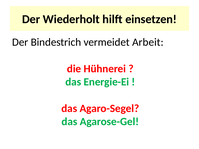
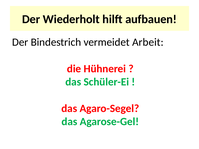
einsetzen: einsetzen -> aufbauen (151, 19)
Energie-Ei: Energie-Ei -> Schüler-Ei (106, 82)
